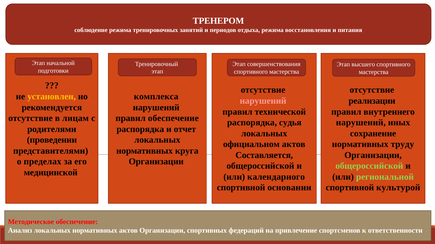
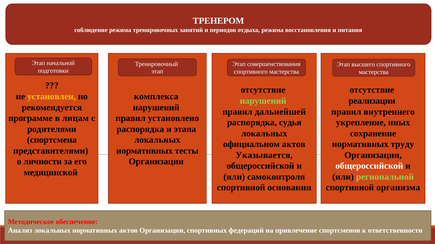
нарушений colour: pink -> light green (263, 101)
технической: технической -> дальнейшей (280, 112)
отсутствие: отсутствие -> программе (31, 119)
правил обеспечение: обеспечение -> установлено (173, 119)
нарушений: нарушений -> укрепление (361, 123)
отчет: отчет -> этапа (185, 129)
проведении: проведении -> спортсмена (52, 140)
круга: круга -> тесты (187, 151)
Составляется: Составляется -> Указывается (264, 156)
пределах: пределах -> личности (43, 162)
общероссийской colour: light green -> white (369, 166)
календарного: календарного -> самоконтроля (276, 177)
культурой: культурой -> организма (398, 188)
